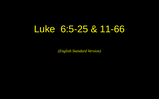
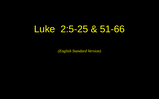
6:5-25: 6:5-25 -> 2:5-25 (74, 29)
11-66: 11-66 -> 51-66 (112, 29)
